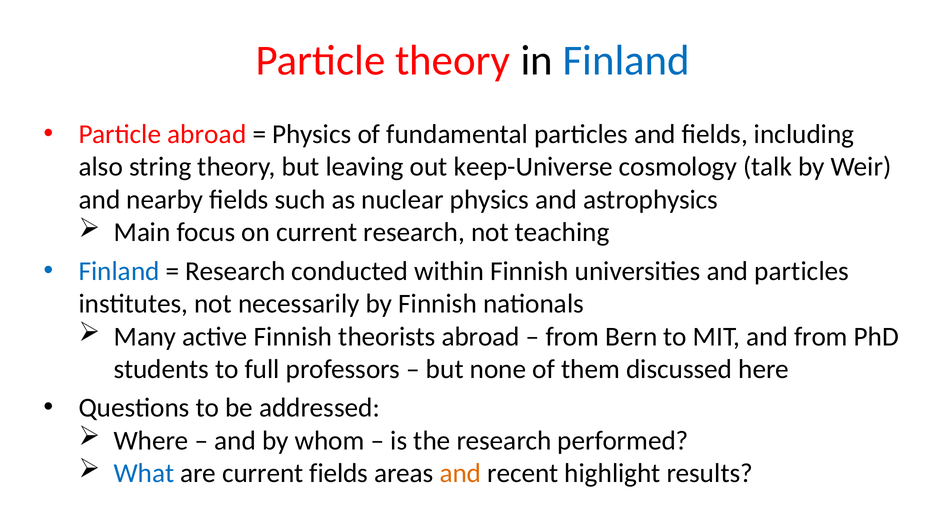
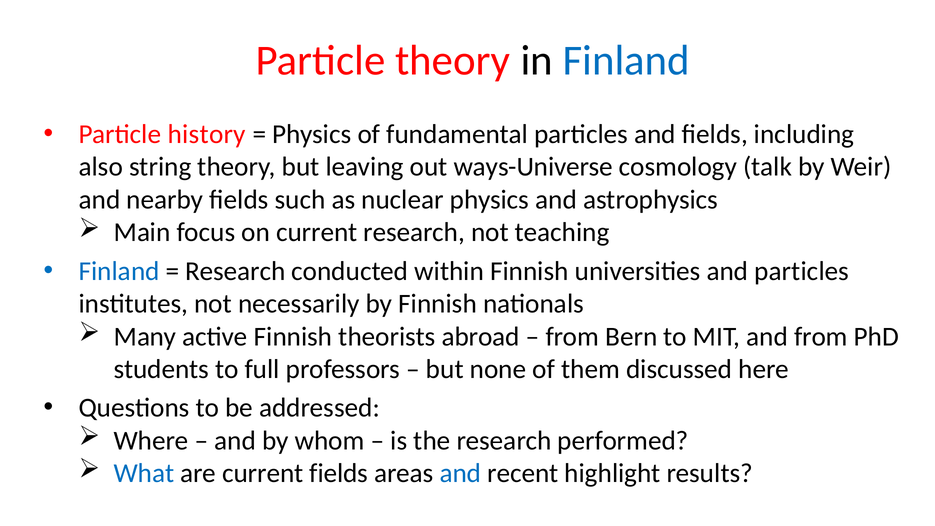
Particle abroad: abroad -> history (207, 134)
keep-Universe: keep-Universe -> ways-Universe (533, 167)
and colour: orange -> blue (460, 473)
